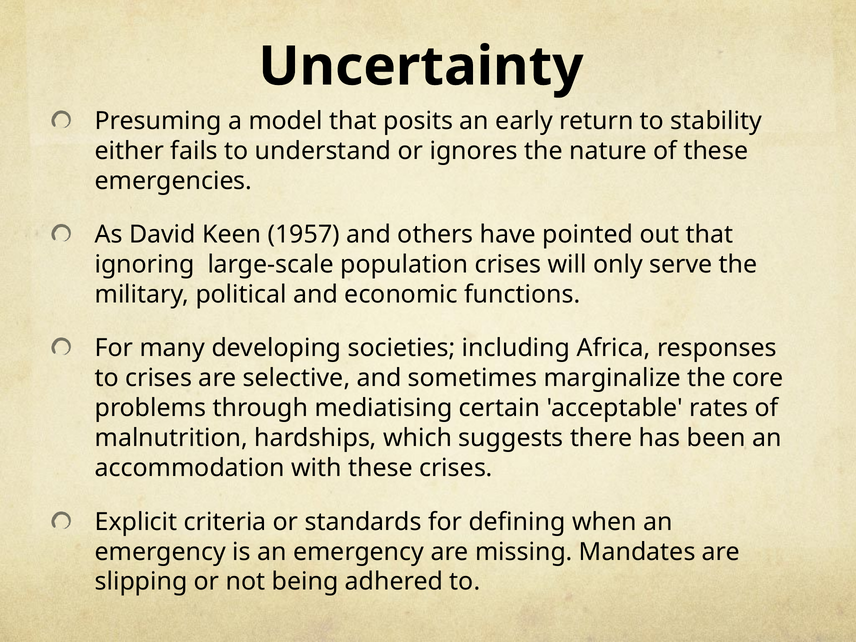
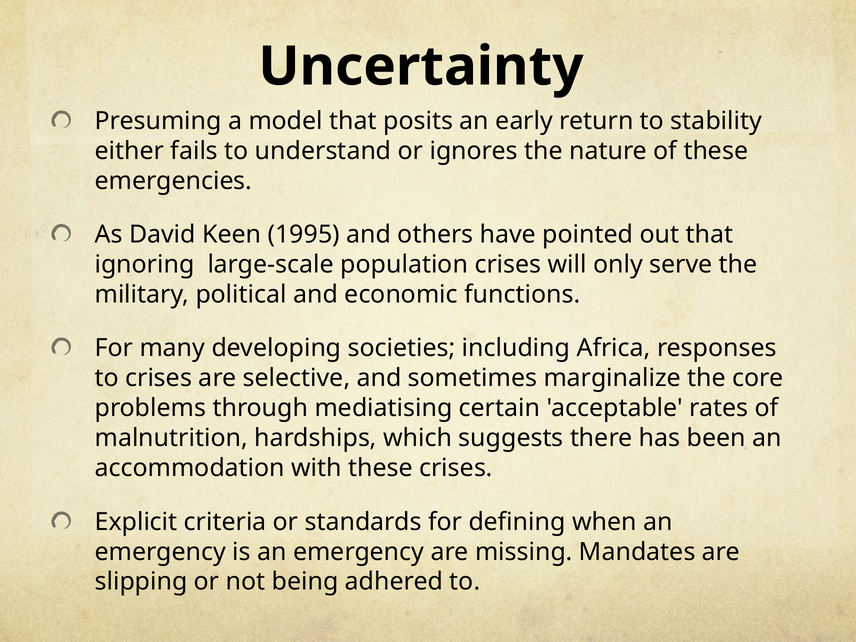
1957: 1957 -> 1995 (304, 235)
